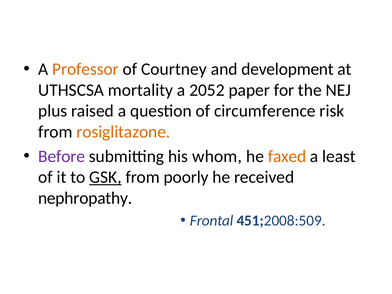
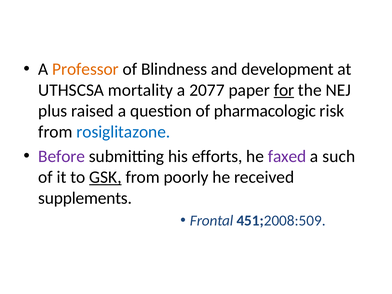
Courtney: Courtney -> Blindness (174, 69)
2052: 2052 -> 2077 (207, 90)
for underline: none -> present (284, 90)
circumference: circumference -> pharmacologic (265, 111)
rosiglitazone colour: orange -> blue (123, 132)
whom: whom -> efforts (217, 156)
faxed colour: orange -> purple (287, 156)
least: least -> such (339, 156)
nephropathy: nephropathy -> supplements (85, 198)
